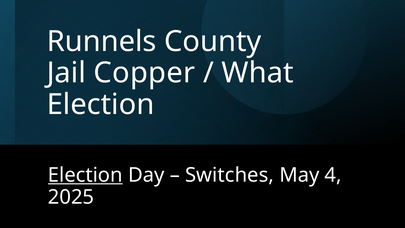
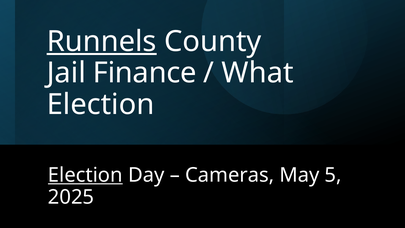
Runnels underline: none -> present (102, 41)
Copper: Copper -> Finance (145, 73)
Switches: Switches -> Cameras (230, 175)
4: 4 -> 5 (333, 175)
